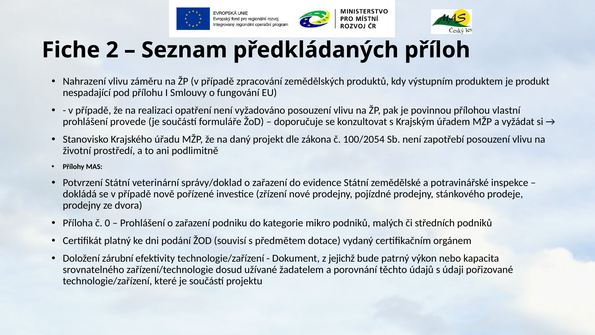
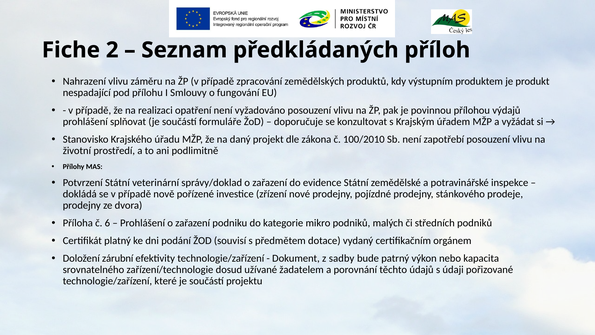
vlastní: vlastní -> výdajů (506, 110)
provede: provede -> splňovat (128, 122)
100/2054: 100/2054 -> 100/2010 (364, 139)
0: 0 -> 6 (107, 223)
jejichž: jejichž -> sadby (342, 258)
